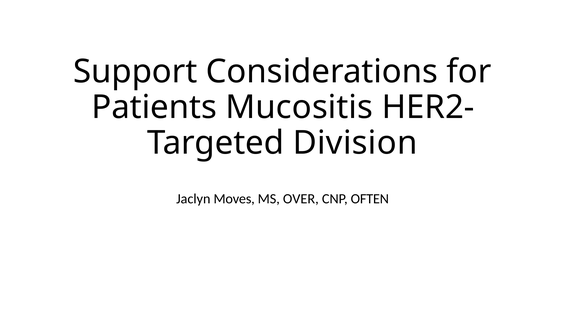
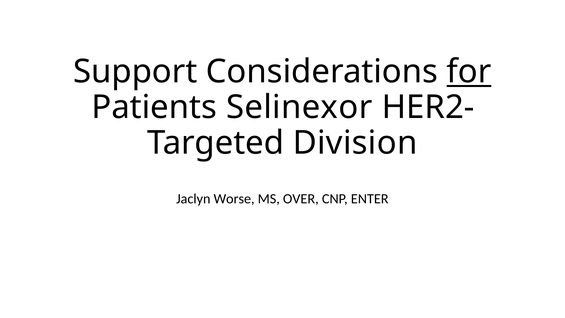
for underline: none -> present (469, 72)
Mucositis: Mucositis -> Selinexor (299, 107)
Moves: Moves -> Worse (234, 199)
OFTEN: OFTEN -> ENTER (370, 199)
